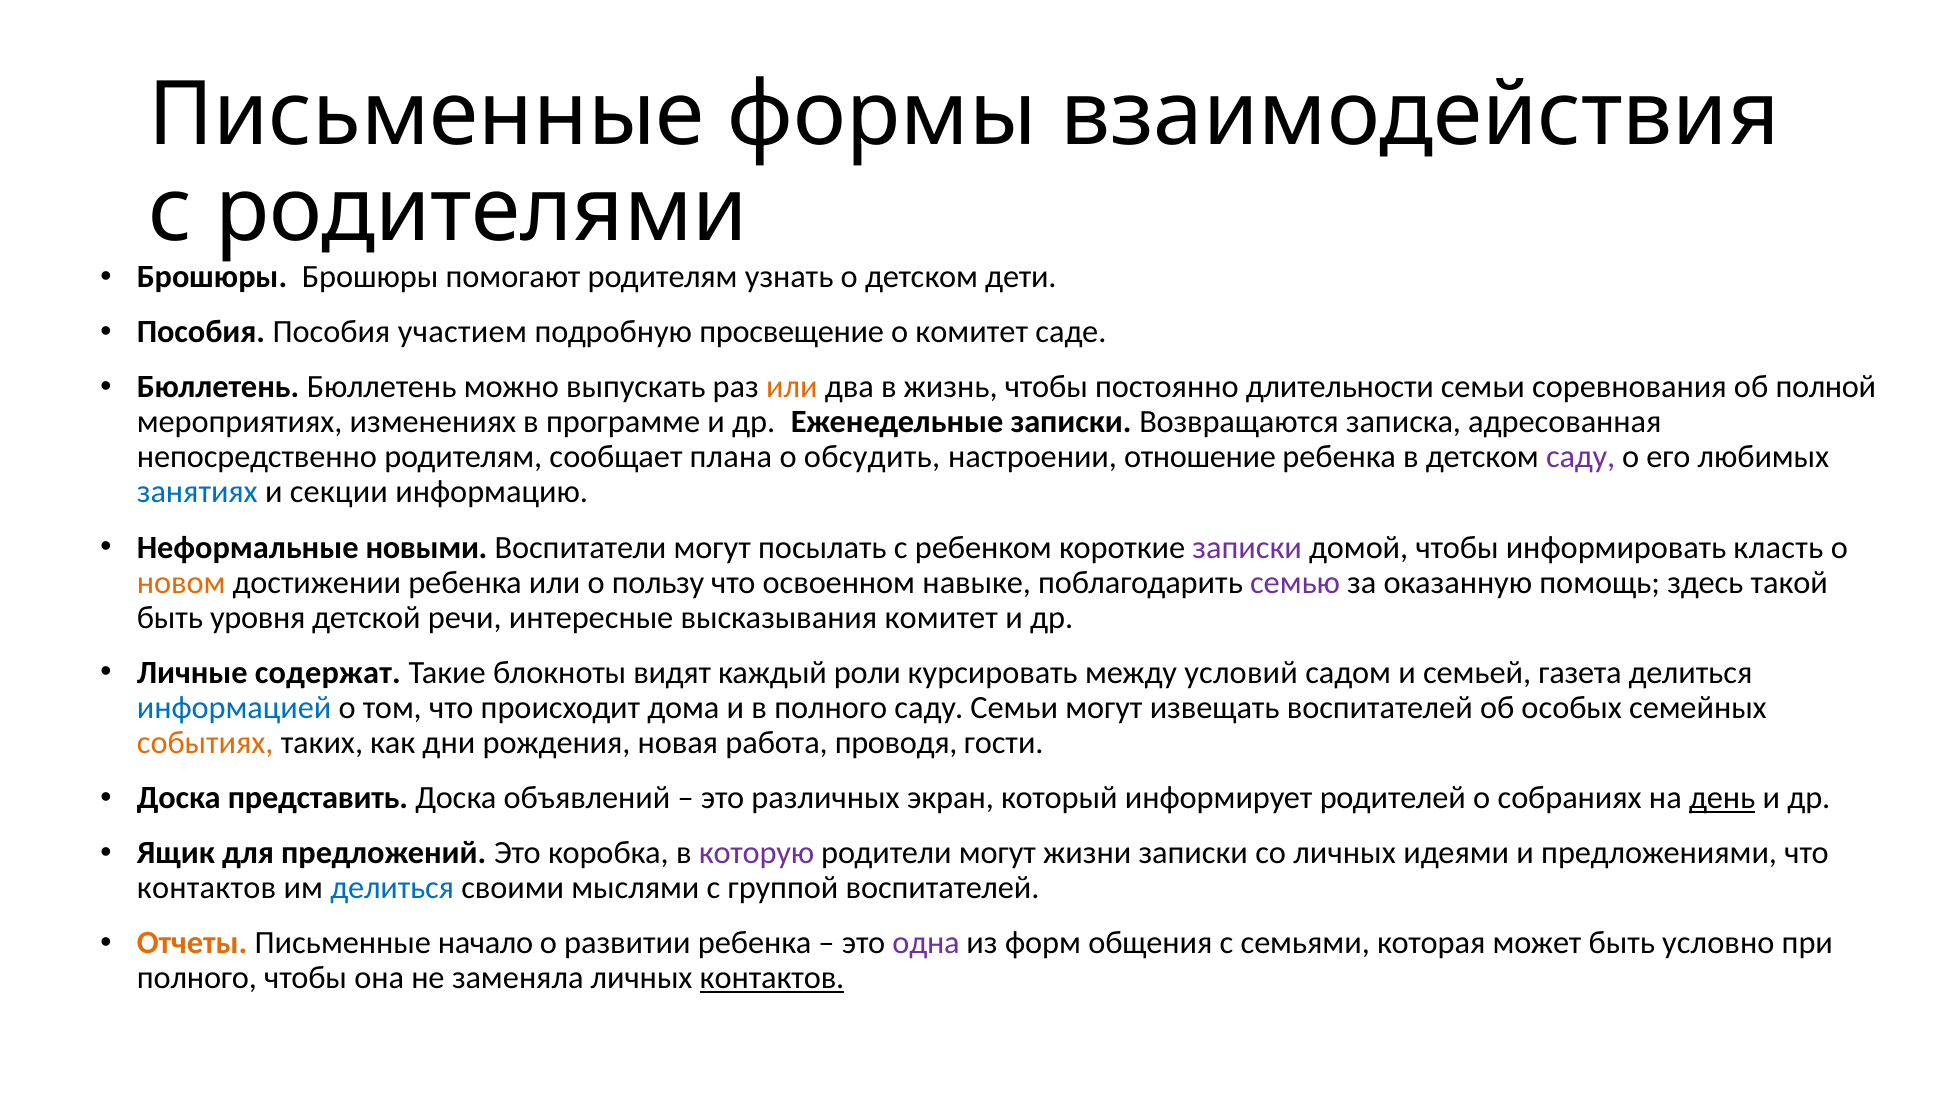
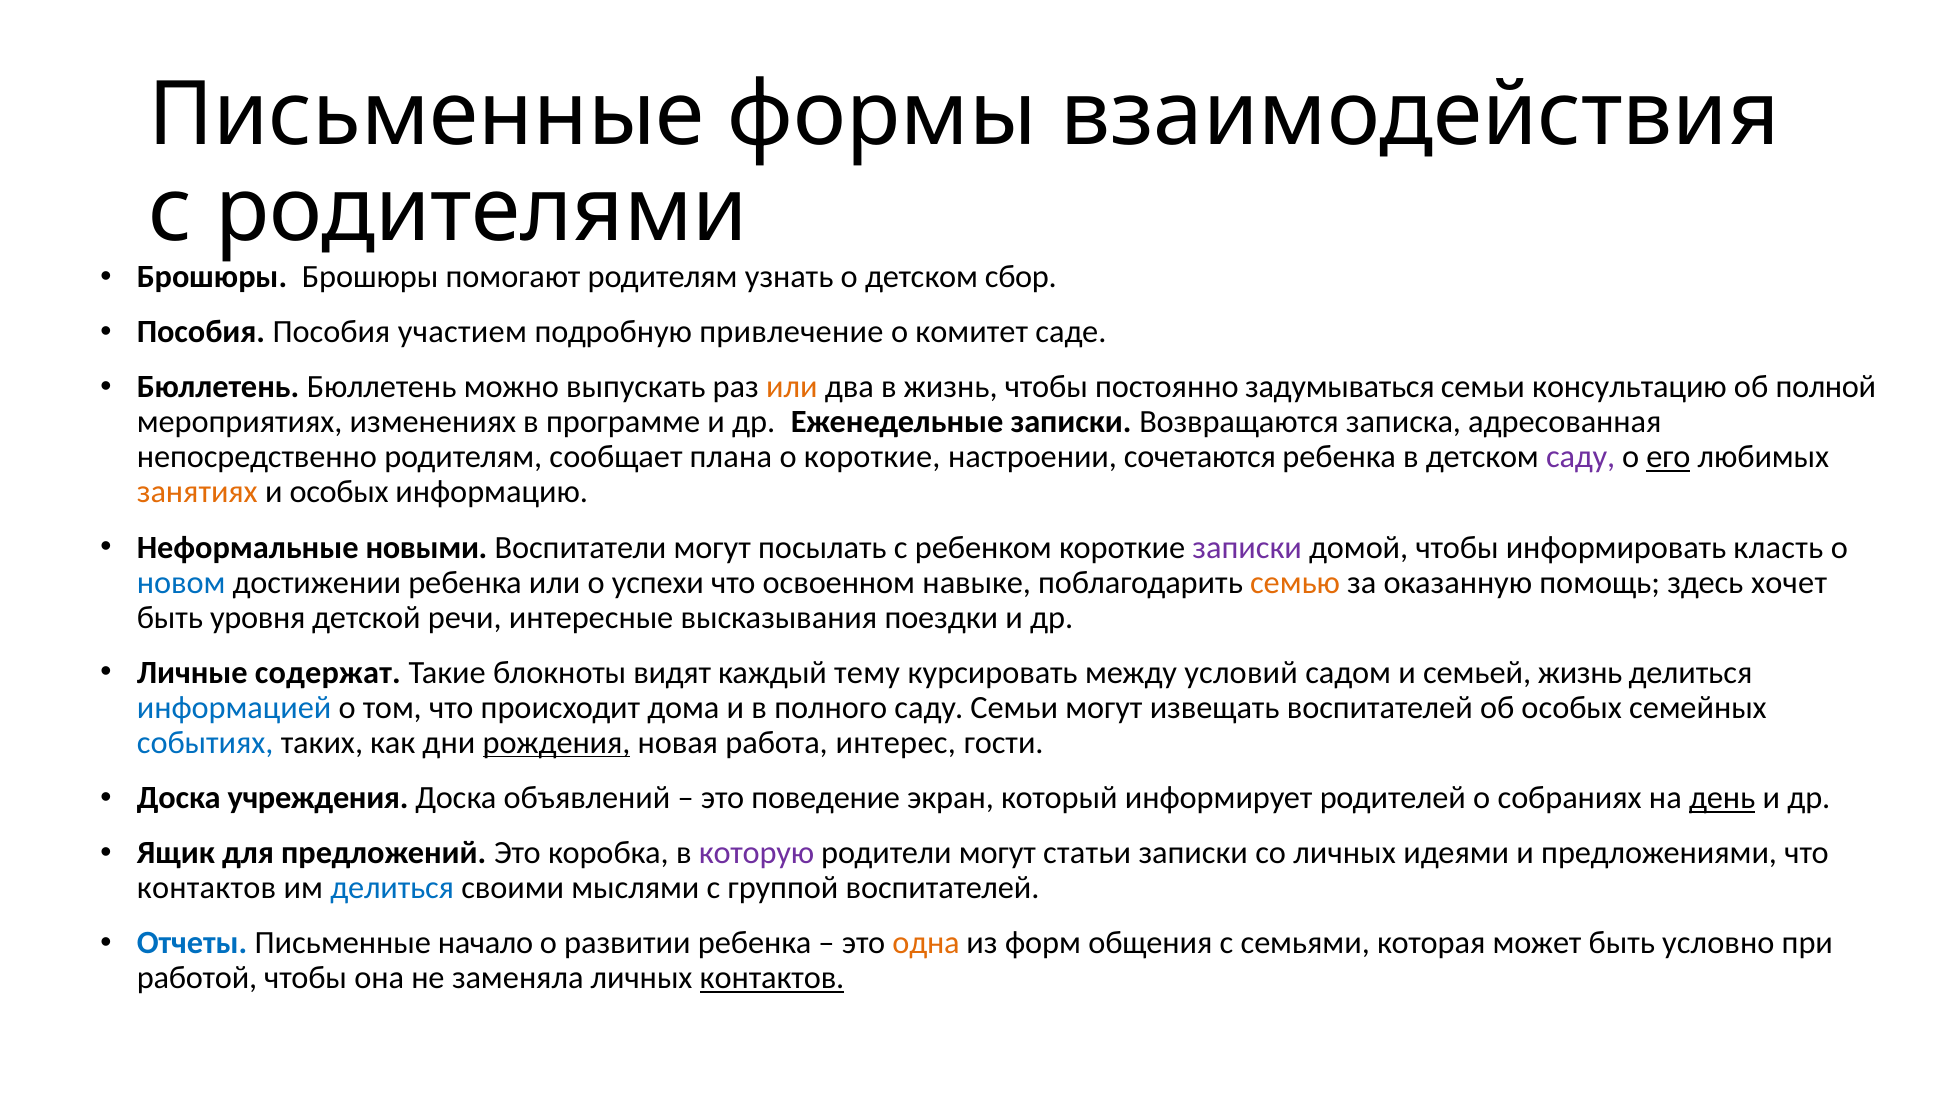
дети: дети -> сбор (1021, 277)
просвещение: просвещение -> привлечение (791, 332)
длительности: длительности -> задумываться (1340, 387)
соревнования: соревнования -> консультацию (1629, 387)
о обсудить: обсудить -> короткие (872, 457)
отношение: отношение -> сочетаются (1200, 457)
его underline: none -> present (1668, 457)
занятиях colour: blue -> orange (197, 492)
и секции: секции -> особых (339, 492)
новом colour: orange -> blue (181, 582)
пользу: пользу -> успехи (658, 582)
семью colour: purple -> orange (1295, 582)
такой: такой -> хочет (1789, 582)
высказывания комитет: комитет -> поездки (941, 617)
роли: роли -> тему (867, 672)
семьей газета: газета -> жизнь (1580, 672)
событиях colour: orange -> blue (205, 742)
рождения underline: none -> present (557, 742)
проводя: проводя -> интерес (896, 742)
представить: представить -> учреждения (318, 797)
различных: различных -> поведение (826, 797)
жизни: жизни -> статьи (1087, 853)
Отчеты colour: orange -> blue (192, 943)
одна colour: purple -> orange (926, 943)
полного: полного -> работой (197, 978)
